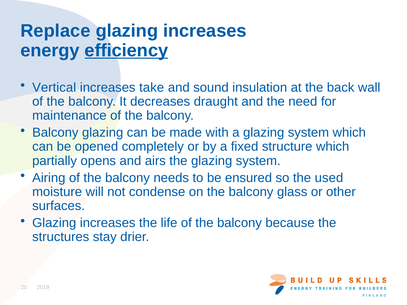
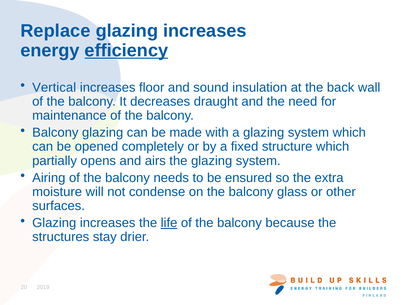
take: take -> floor (152, 88)
used: used -> extra (329, 178)
life underline: none -> present (169, 223)
